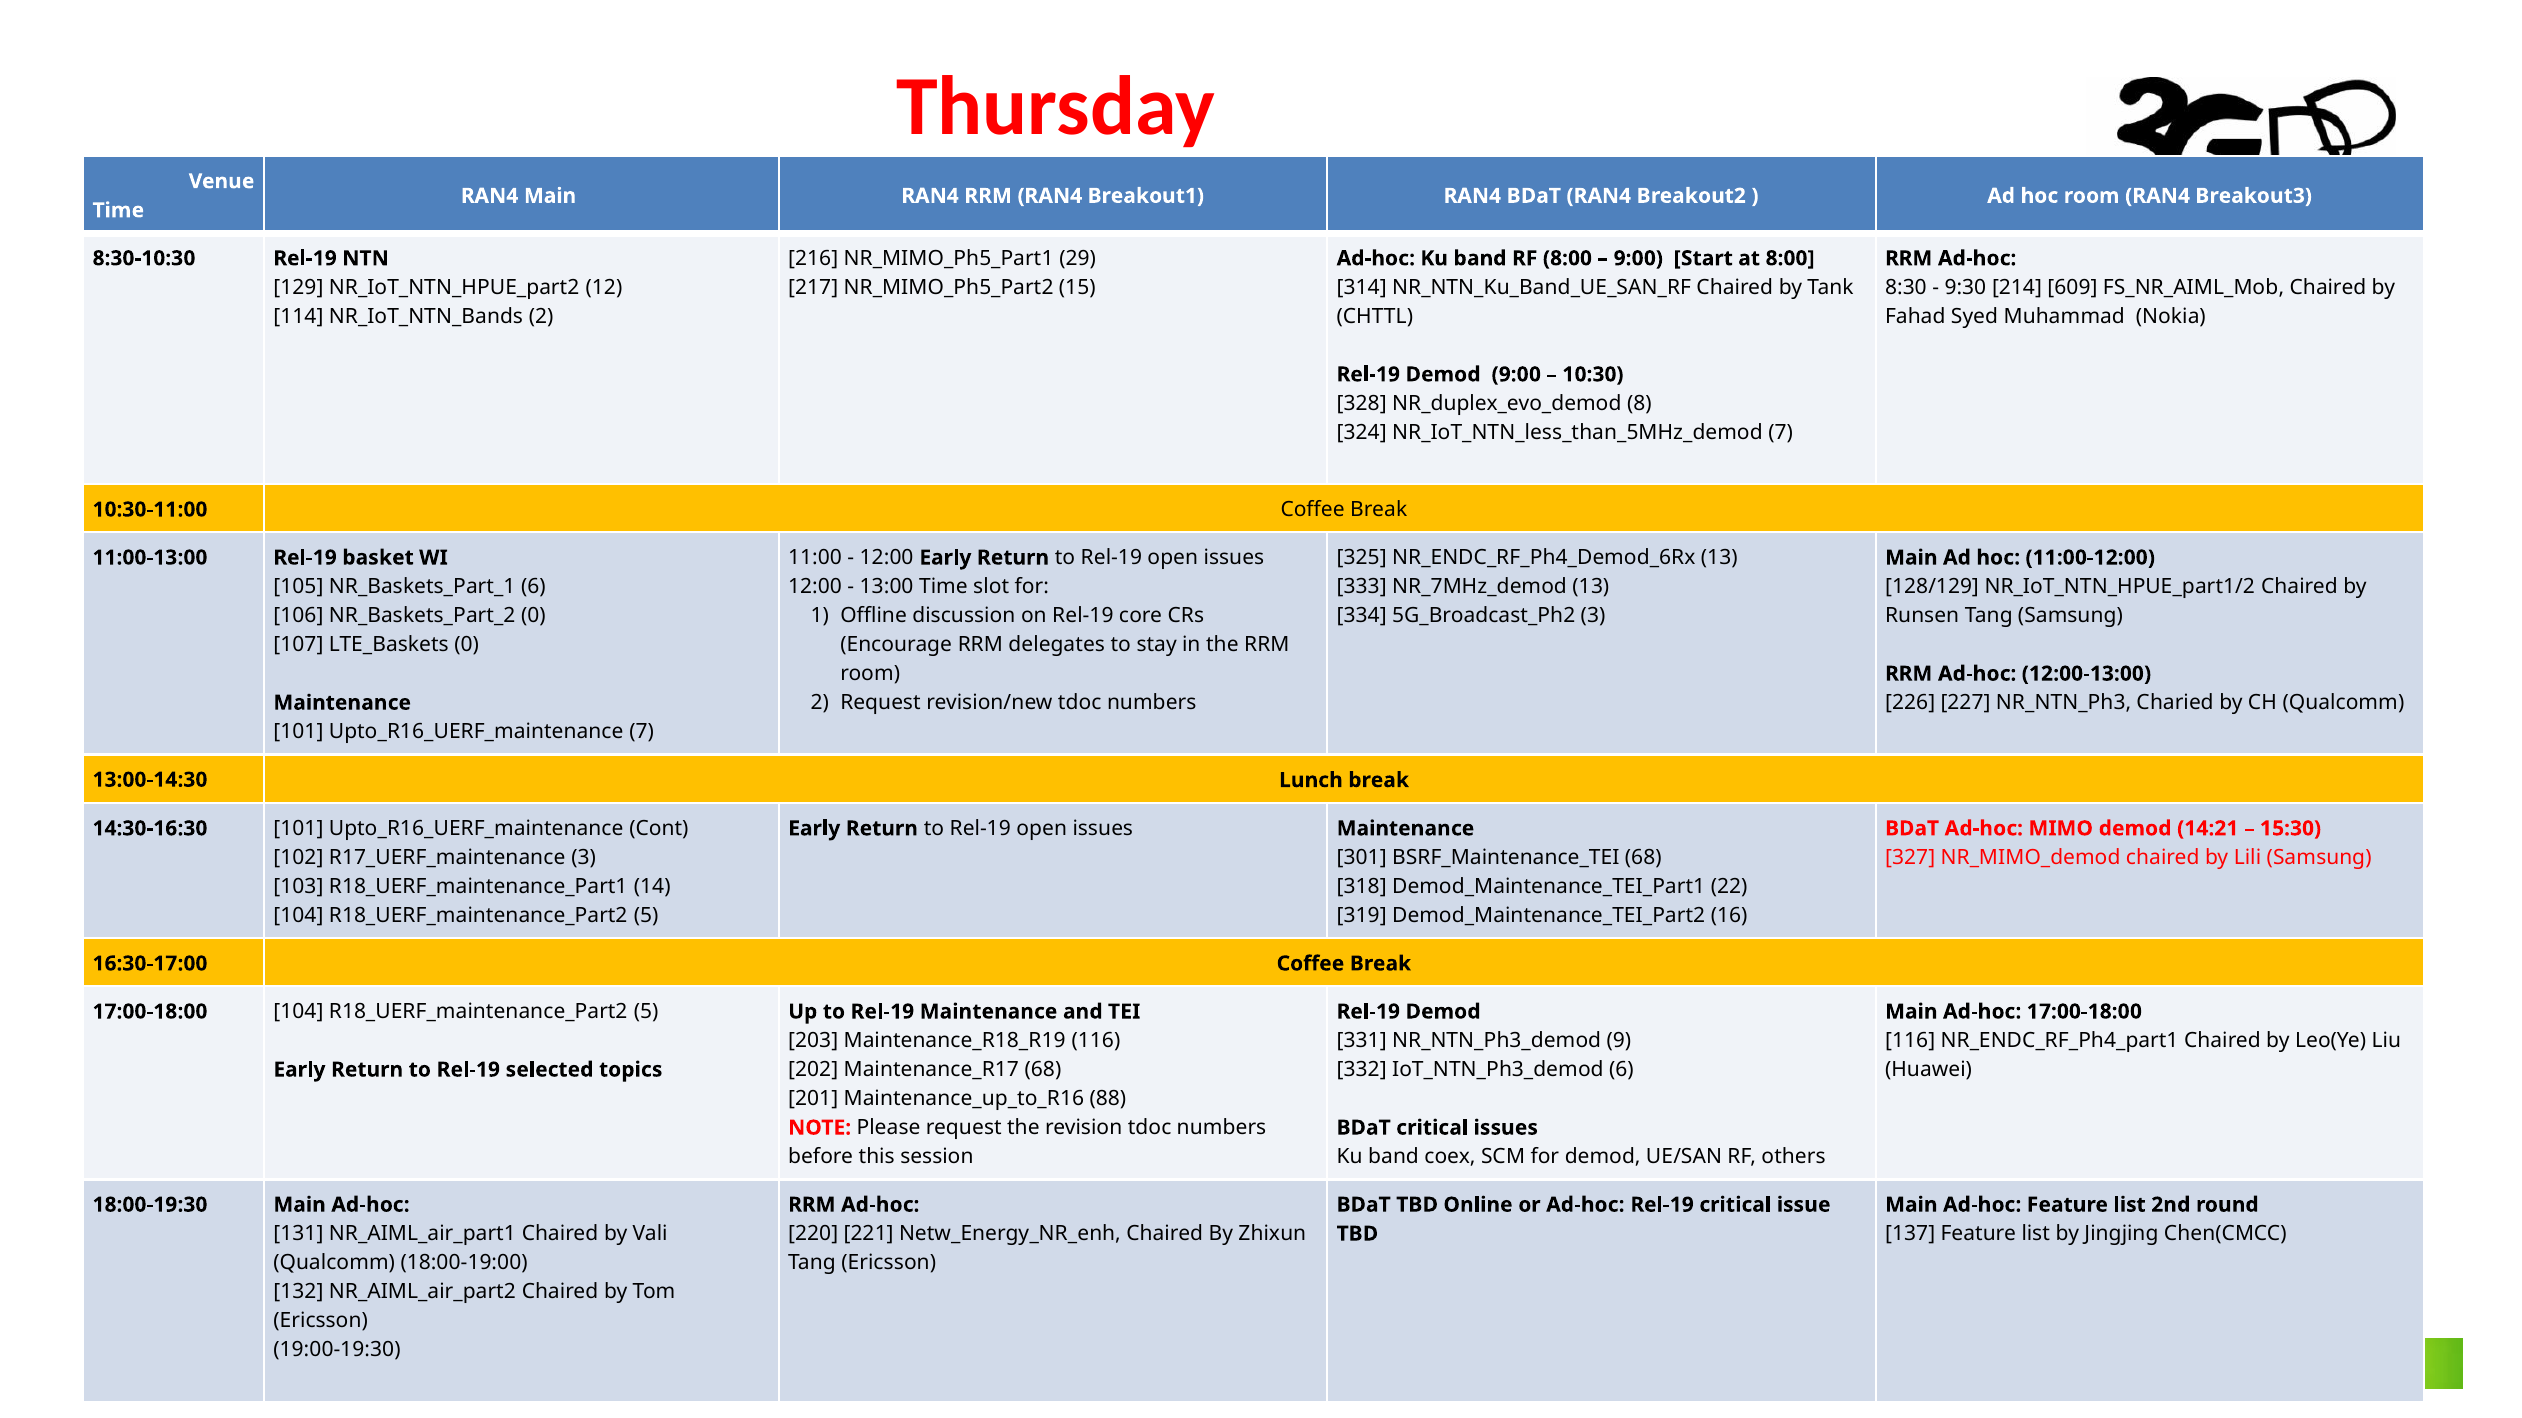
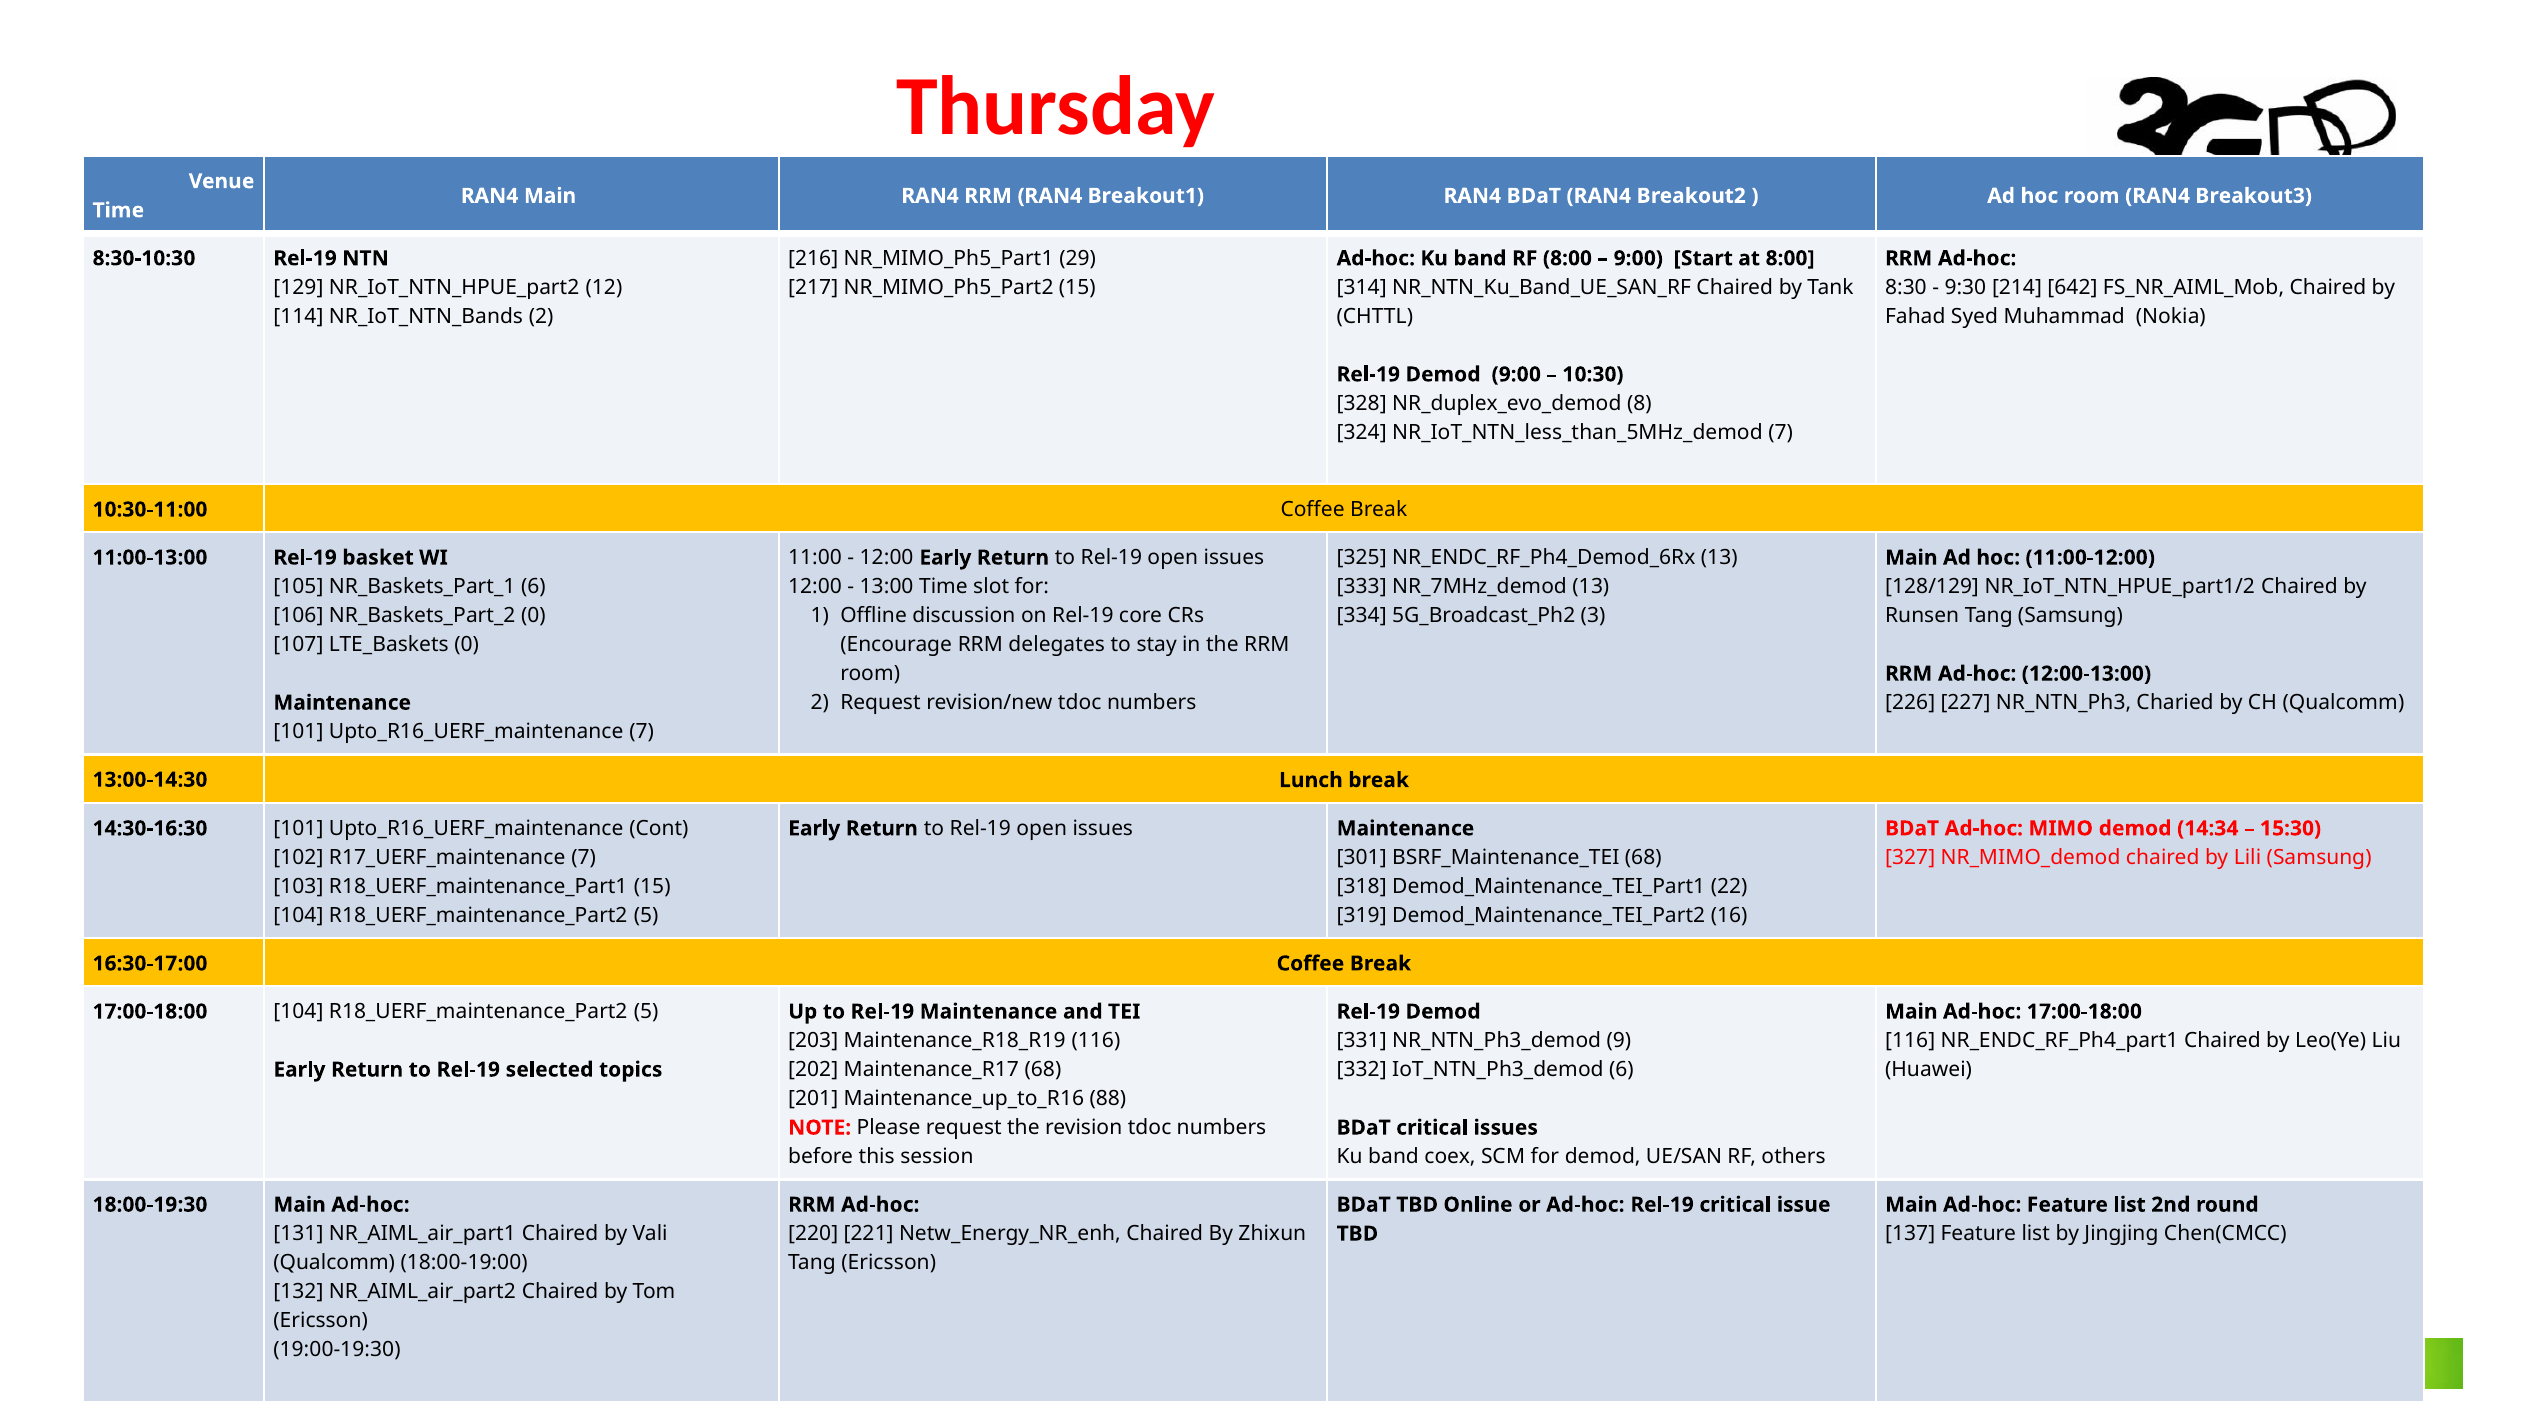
609: 609 -> 642 (2072, 288)
14:21: 14:21 -> 14:34 (2208, 829)
3: 3 -> 7 (584, 858)
14: 14 -> 15 (652, 887)
